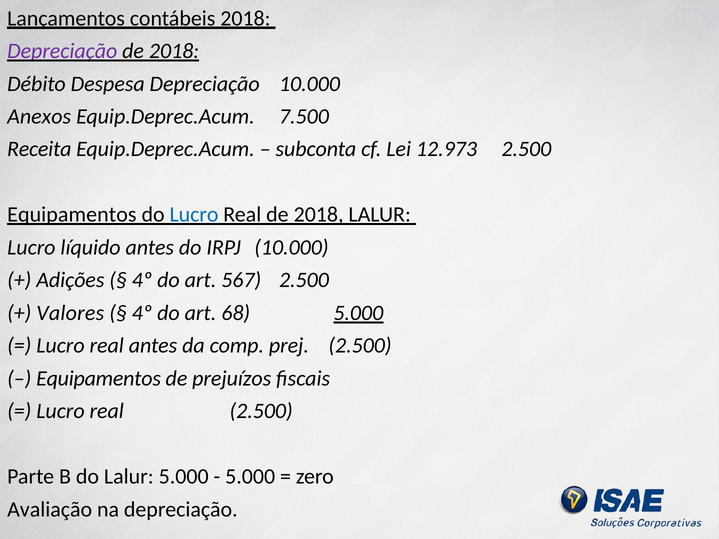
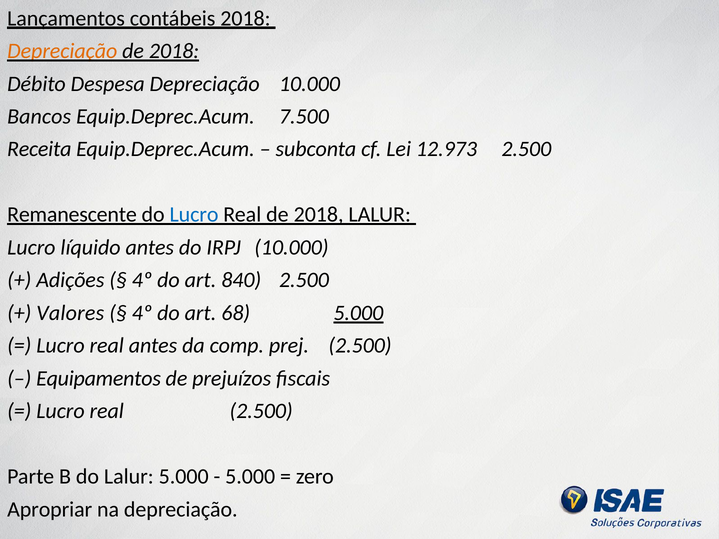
Depreciação colour: purple -> orange (62, 51)
Anexos: Anexos -> Bancos (39, 117)
Equipamentos: Equipamentos -> Remanescente (72, 215)
567: 567 -> 840 (241, 280)
Avaliação: Avaliação -> Apropriar (50, 510)
